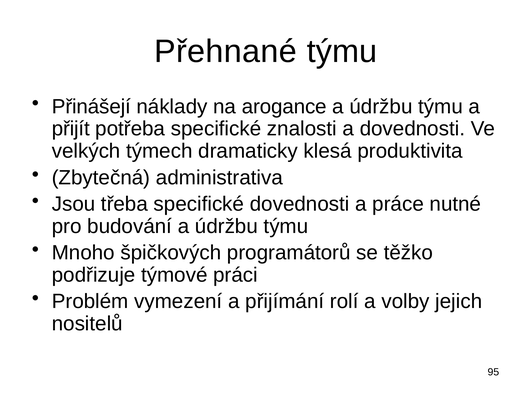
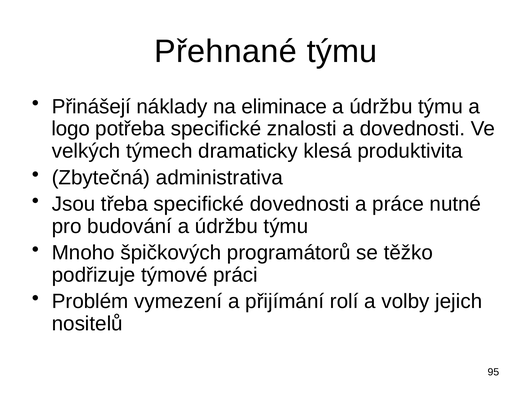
arogance: arogance -> eliminace (284, 107)
přijít: přijít -> logo (71, 129)
